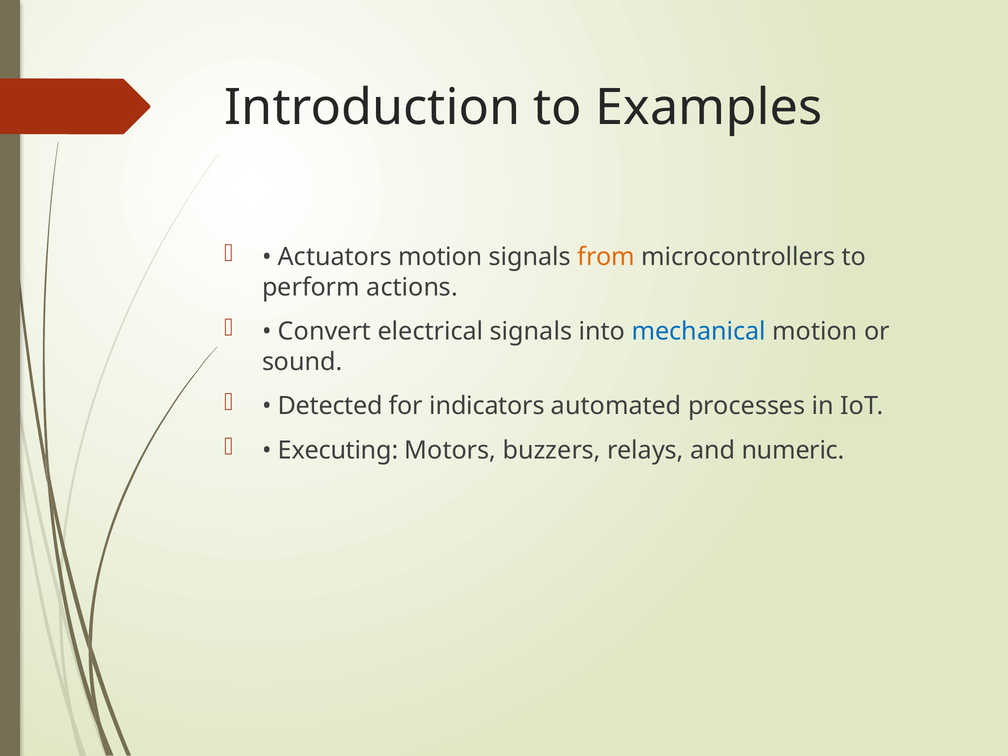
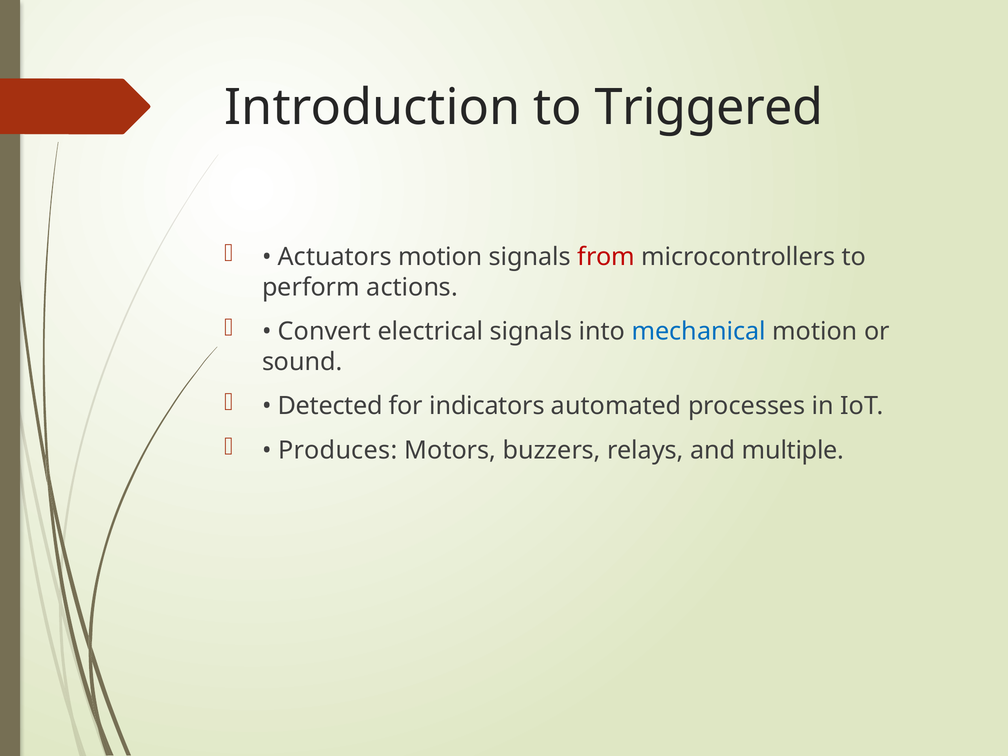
Examples: Examples -> Triggered (709, 108)
from colour: orange -> red (606, 257)
Executing: Executing -> Produces (338, 450)
numeric: numeric -> multiple (793, 450)
